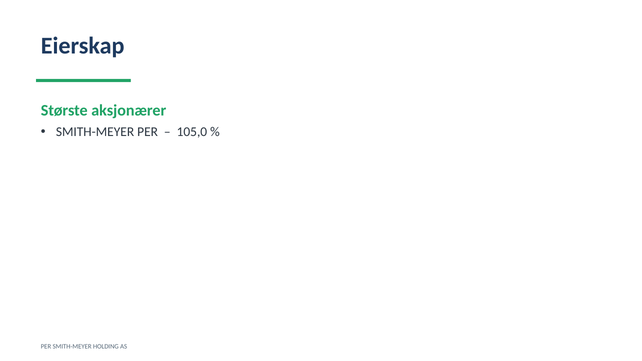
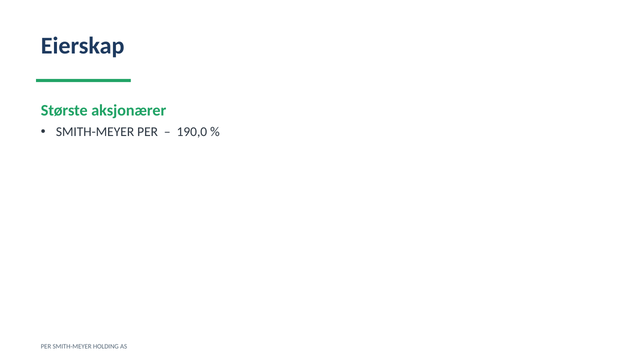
105,0: 105,0 -> 190,0 (192, 132)
